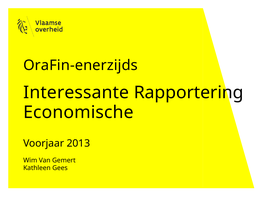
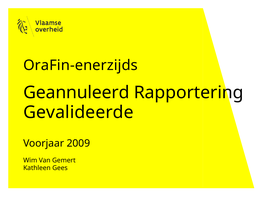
Interessante: Interessante -> Geannuleerd (76, 93)
Economische: Economische -> Gevalideerde (78, 112)
2013: 2013 -> 2009 (78, 144)
